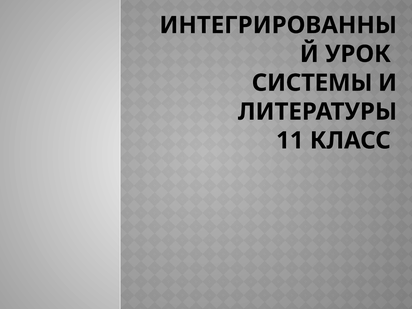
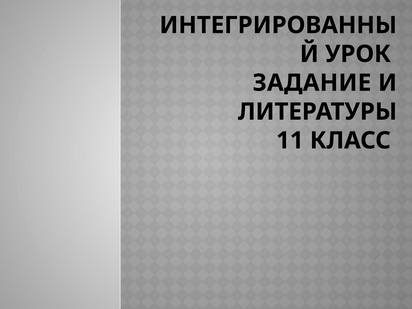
СИСТЕМЫ: СИСТЕМЫ -> ЗАДАНИЕ (312, 83)
